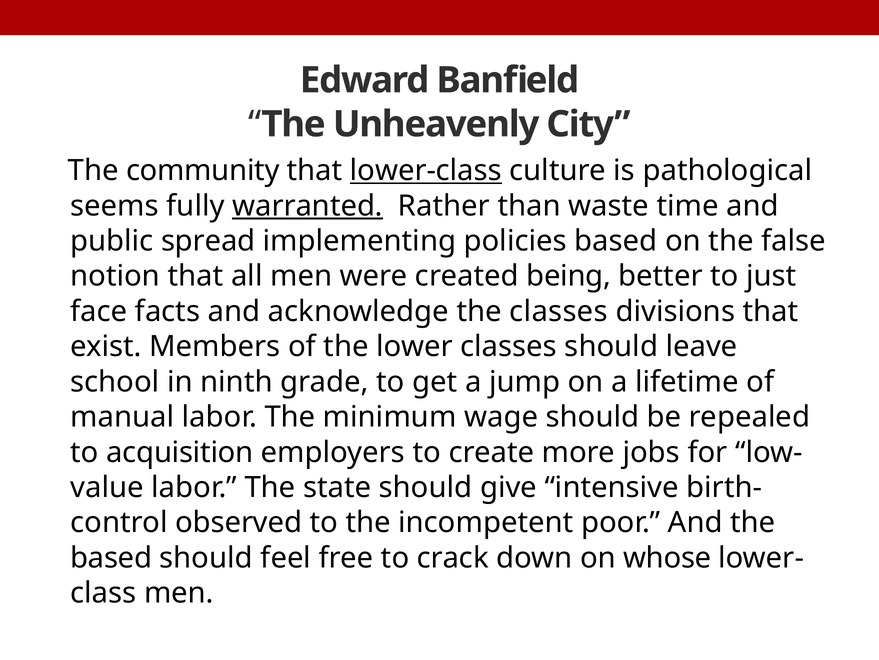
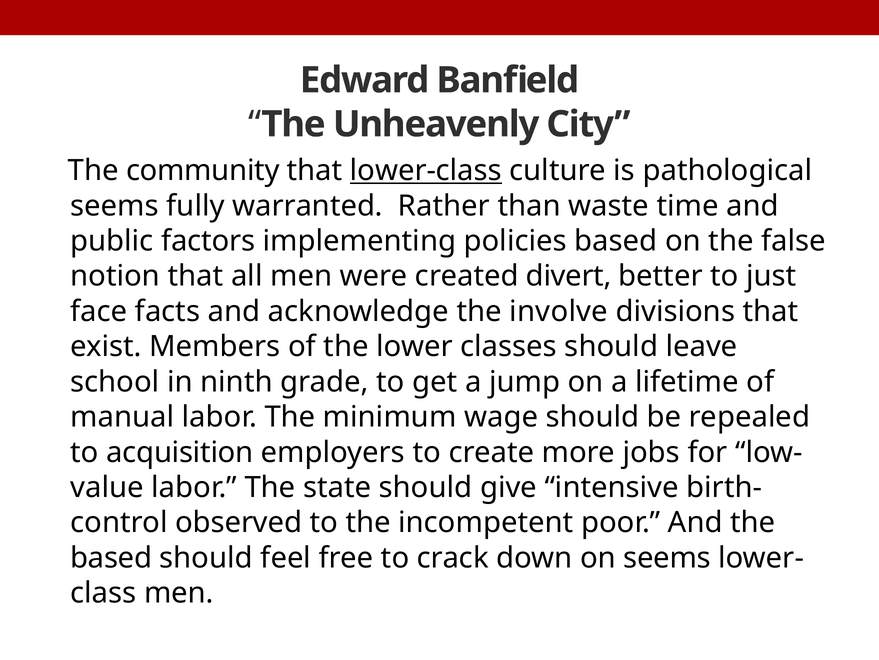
warranted underline: present -> none (307, 206)
spread: spread -> factors (208, 241)
being: being -> divert (569, 276)
the classes: classes -> involve (559, 311)
on whose: whose -> seems (667, 557)
